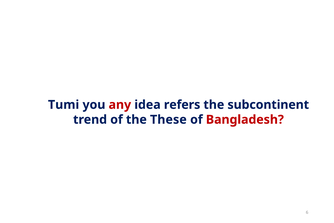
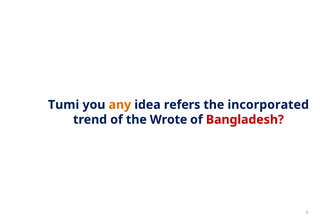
any colour: red -> orange (120, 105)
subcontinent: subcontinent -> incorporated (268, 105)
These: These -> Wrote (169, 119)
